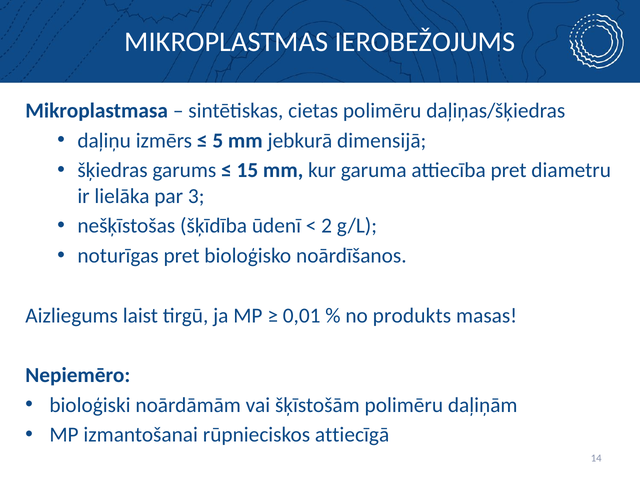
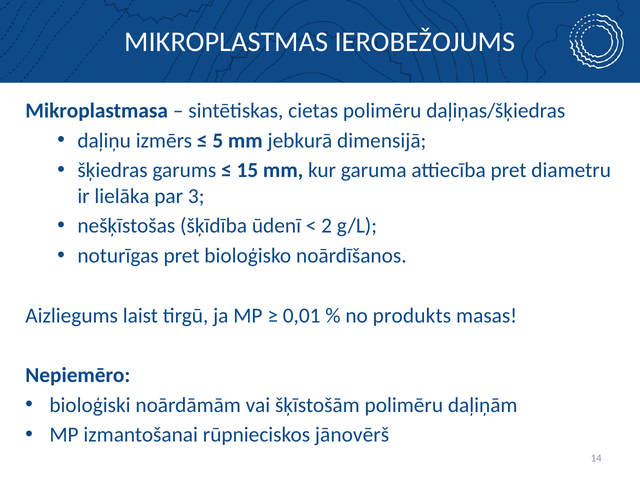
attiecīgā: attiecīgā -> jānovērš (352, 435)
